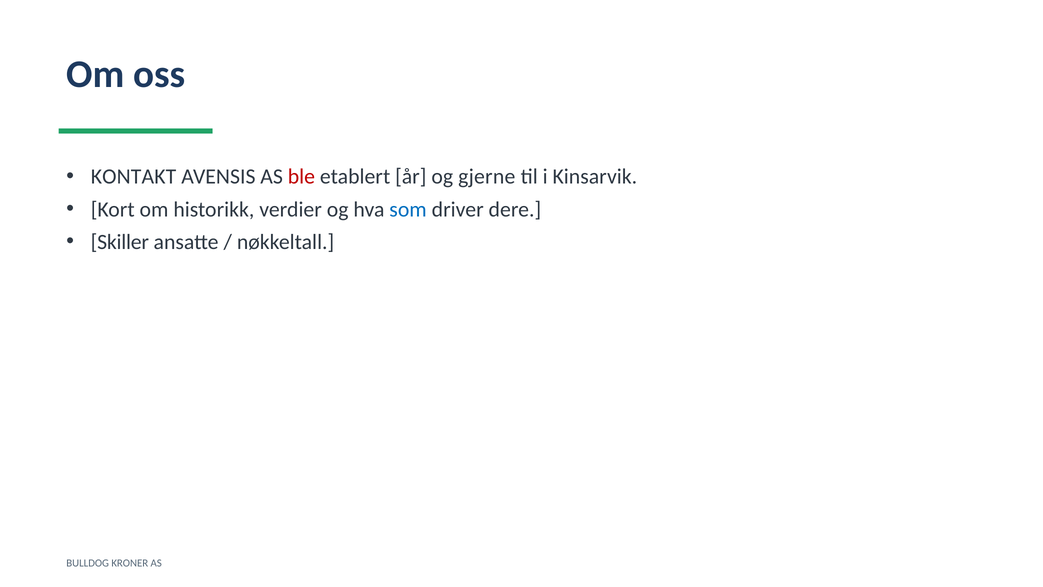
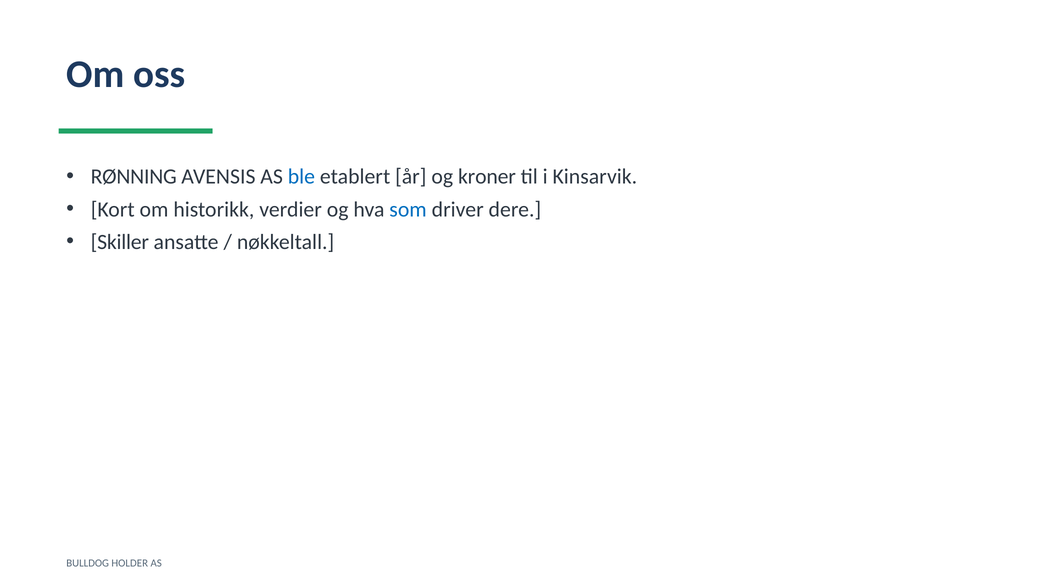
KONTAKT: KONTAKT -> RØNNING (134, 177)
ble colour: red -> blue (301, 177)
gjerne: gjerne -> kroner (487, 177)
KRONER: KRONER -> HOLDER (130, 563)
